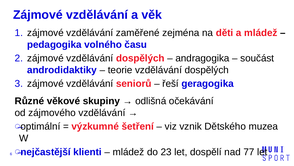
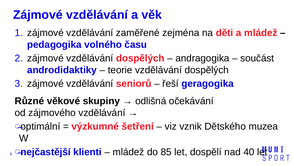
23: 23 -> 85 (166, 151)
77: 77 -> 40 (249, 151)
